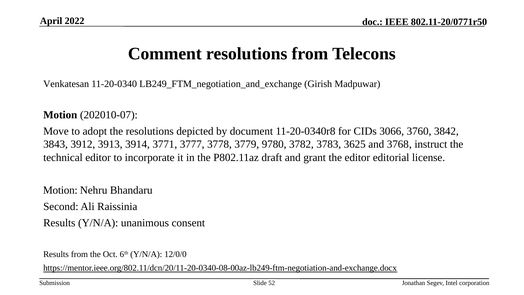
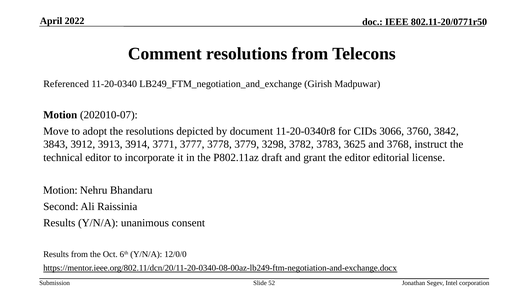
Venkatesan: Venkatesan -> Referenced (66, 84)
9780: 9780 -> 3298 (274, 144)
